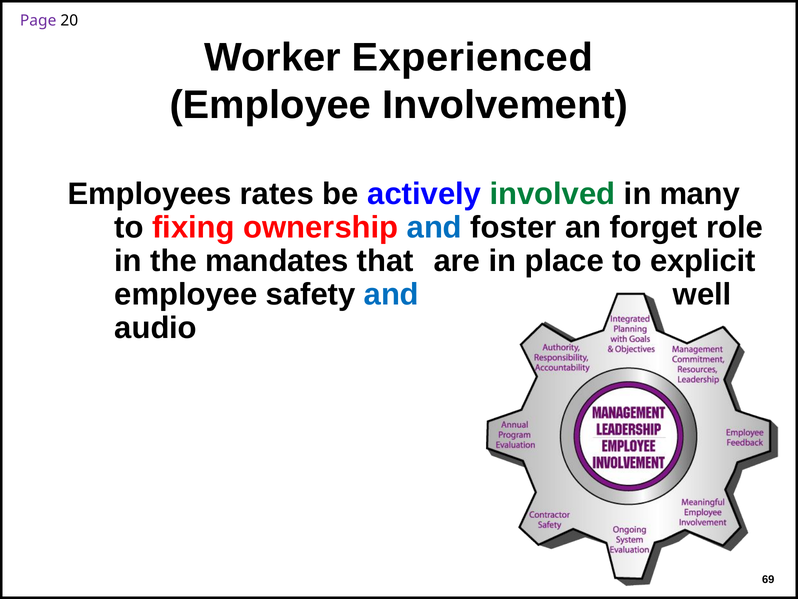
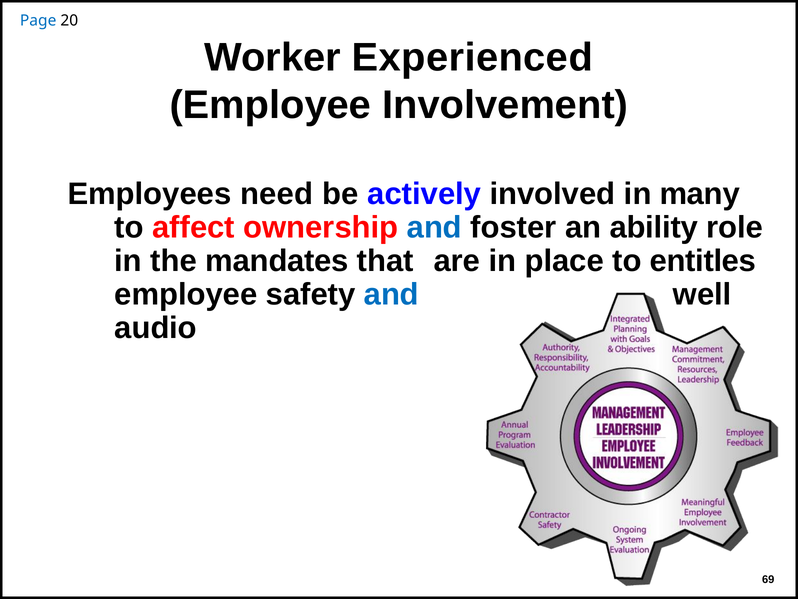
Page colour: purple -> blue (38, 21)
rates: rates -> need (277, 194)
involved colour: green -> black (552, 194)
fixing: fixing -> affect (193, 227)
forget: forget -> ability (654, 227)
explicit: explicit -> entitles (703, 261)
